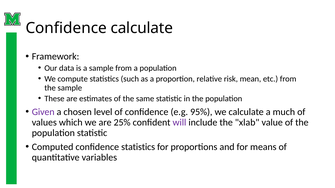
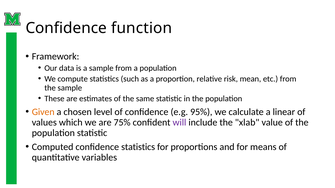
Confidence calculate: calculate -> function (142, 28)
Given colour: purple -> orange (43, 112)
much: much -> linear (284, 112)
25%: 25% -> 75% (122, 123)
